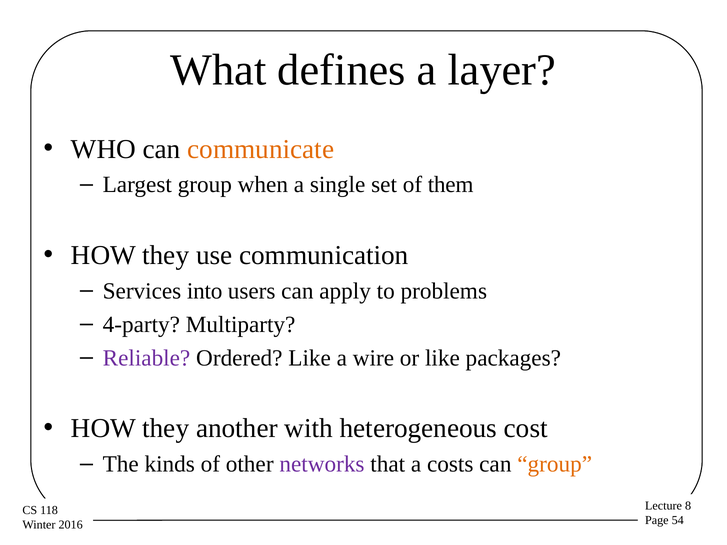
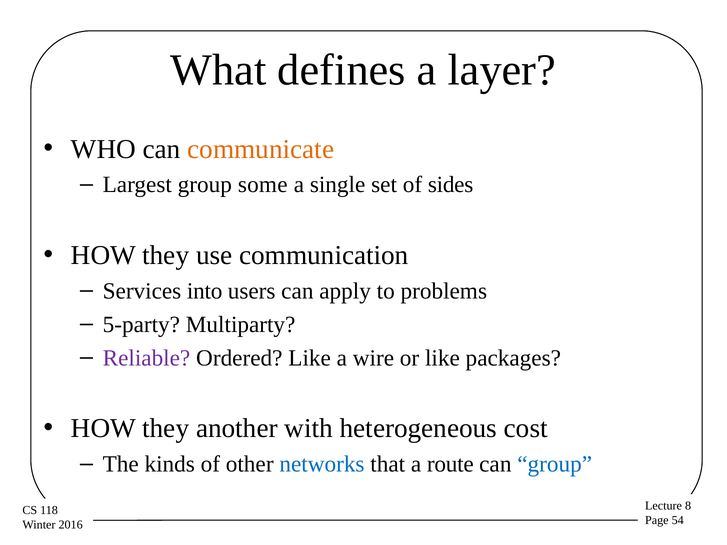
when: when -> some (263, 185)
them: them -> sides (451, 185)
4-party: 4-party -> 5-party (141, 325)
networks colour: purple -> blue (322, 464)
costs: costs -> route (450, 464)
group colour: orange -> blue (555, 464)
